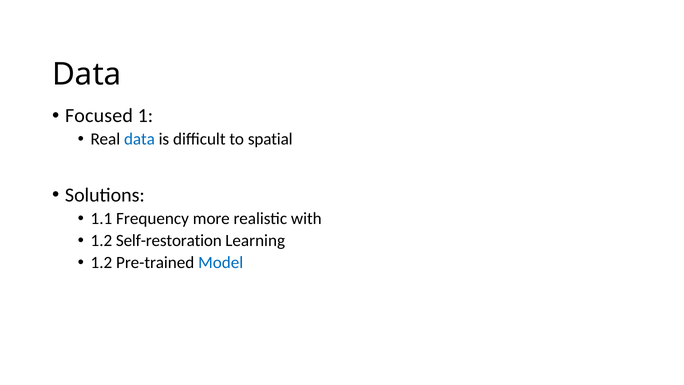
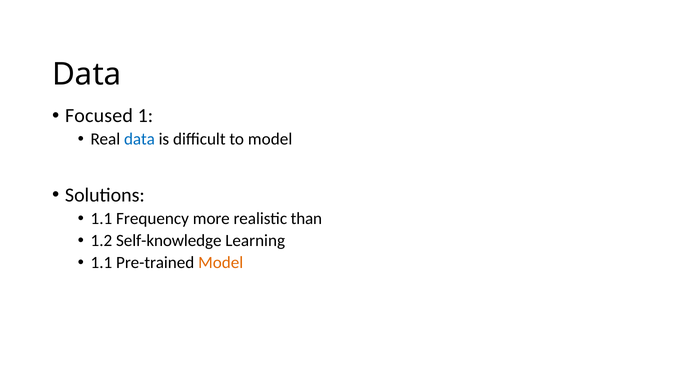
to spatial: spatial -> model (270, 139)
with: with -> than (306, 219)
Self-restoration: Self-restoration -> Self-knowledge (169, 241)
1.2: 1.2 -> 1.1 (101, 263)
Model colour: blue -> orange (221, 263)
